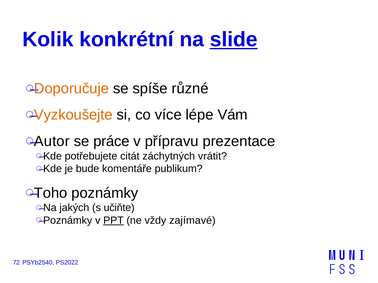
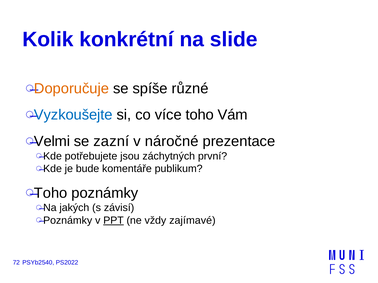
slide underline: present -> none (234, 40)
Vyzkoušejte colour: orange -> blue (73, 115)
více lépe: lépe -> toho (200, 115)
Autor: Autor -> Velmi (52, 142)
práce: práce -> zazní (111, 142)
přípravu: přípravu -> náročné (172, 142)
citát: citát -> jsou (130, 156)
vrátit: vrátit -> první (213, 156)
učiňte: učiňte -> závisí (119, 208)
